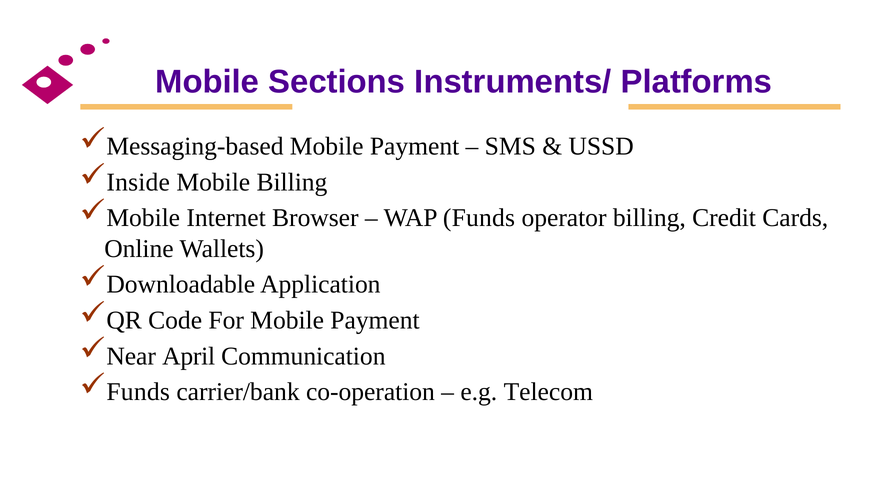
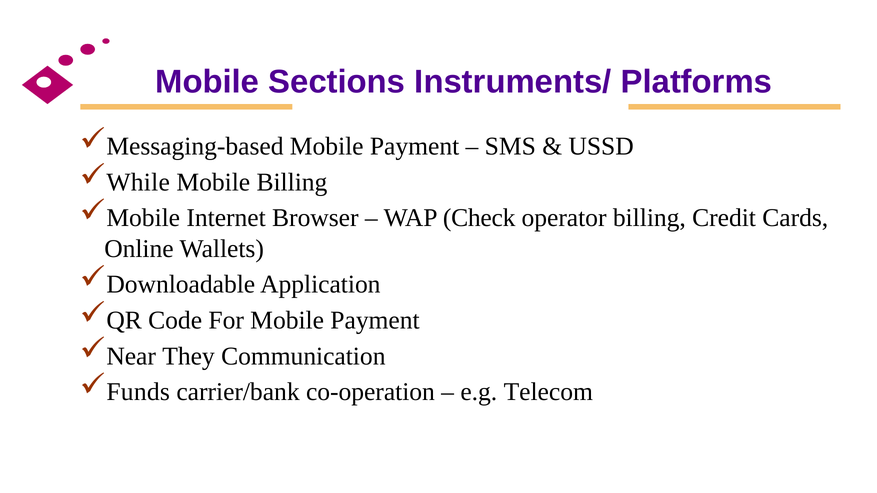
Inside: Inside -> While (138, 182)
WAP Funds: Funds -> Check (479, 218)
April: April -> They (189, 356)
